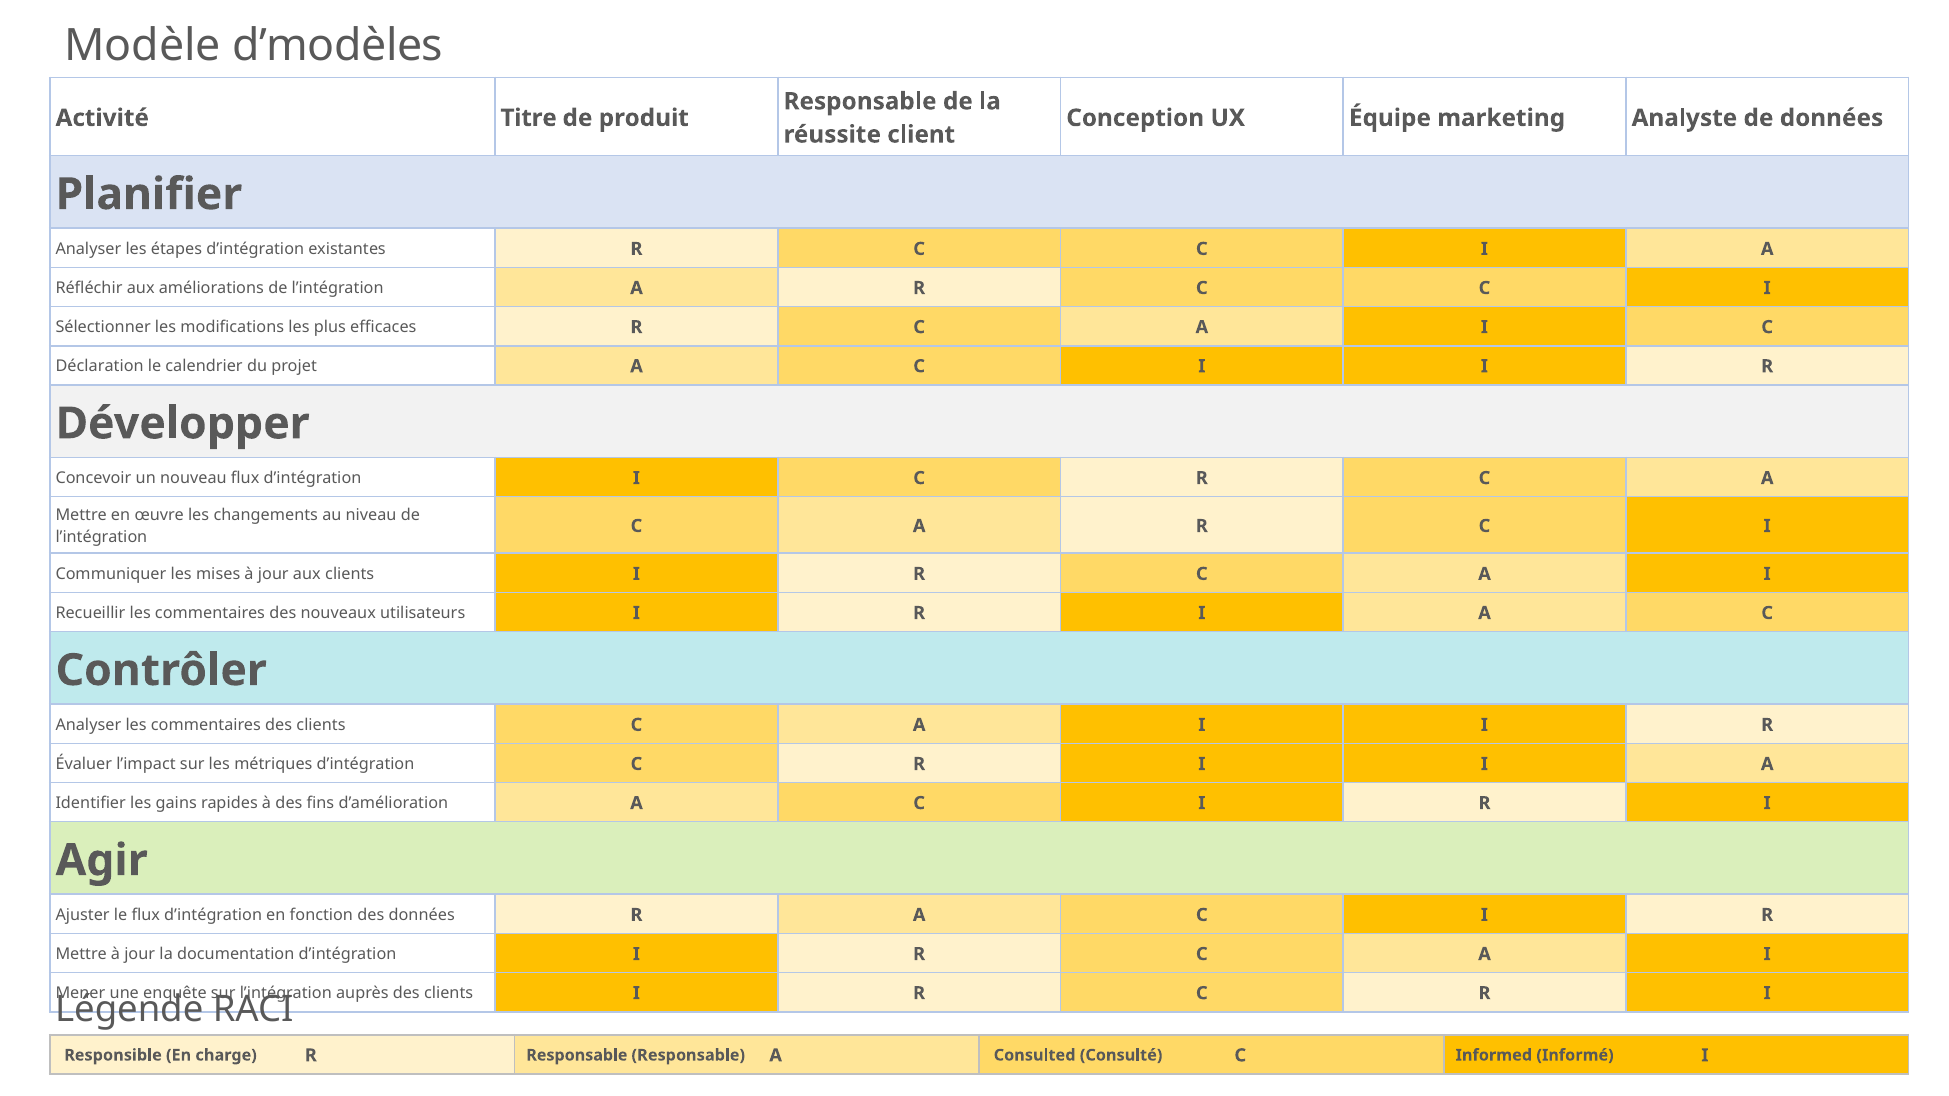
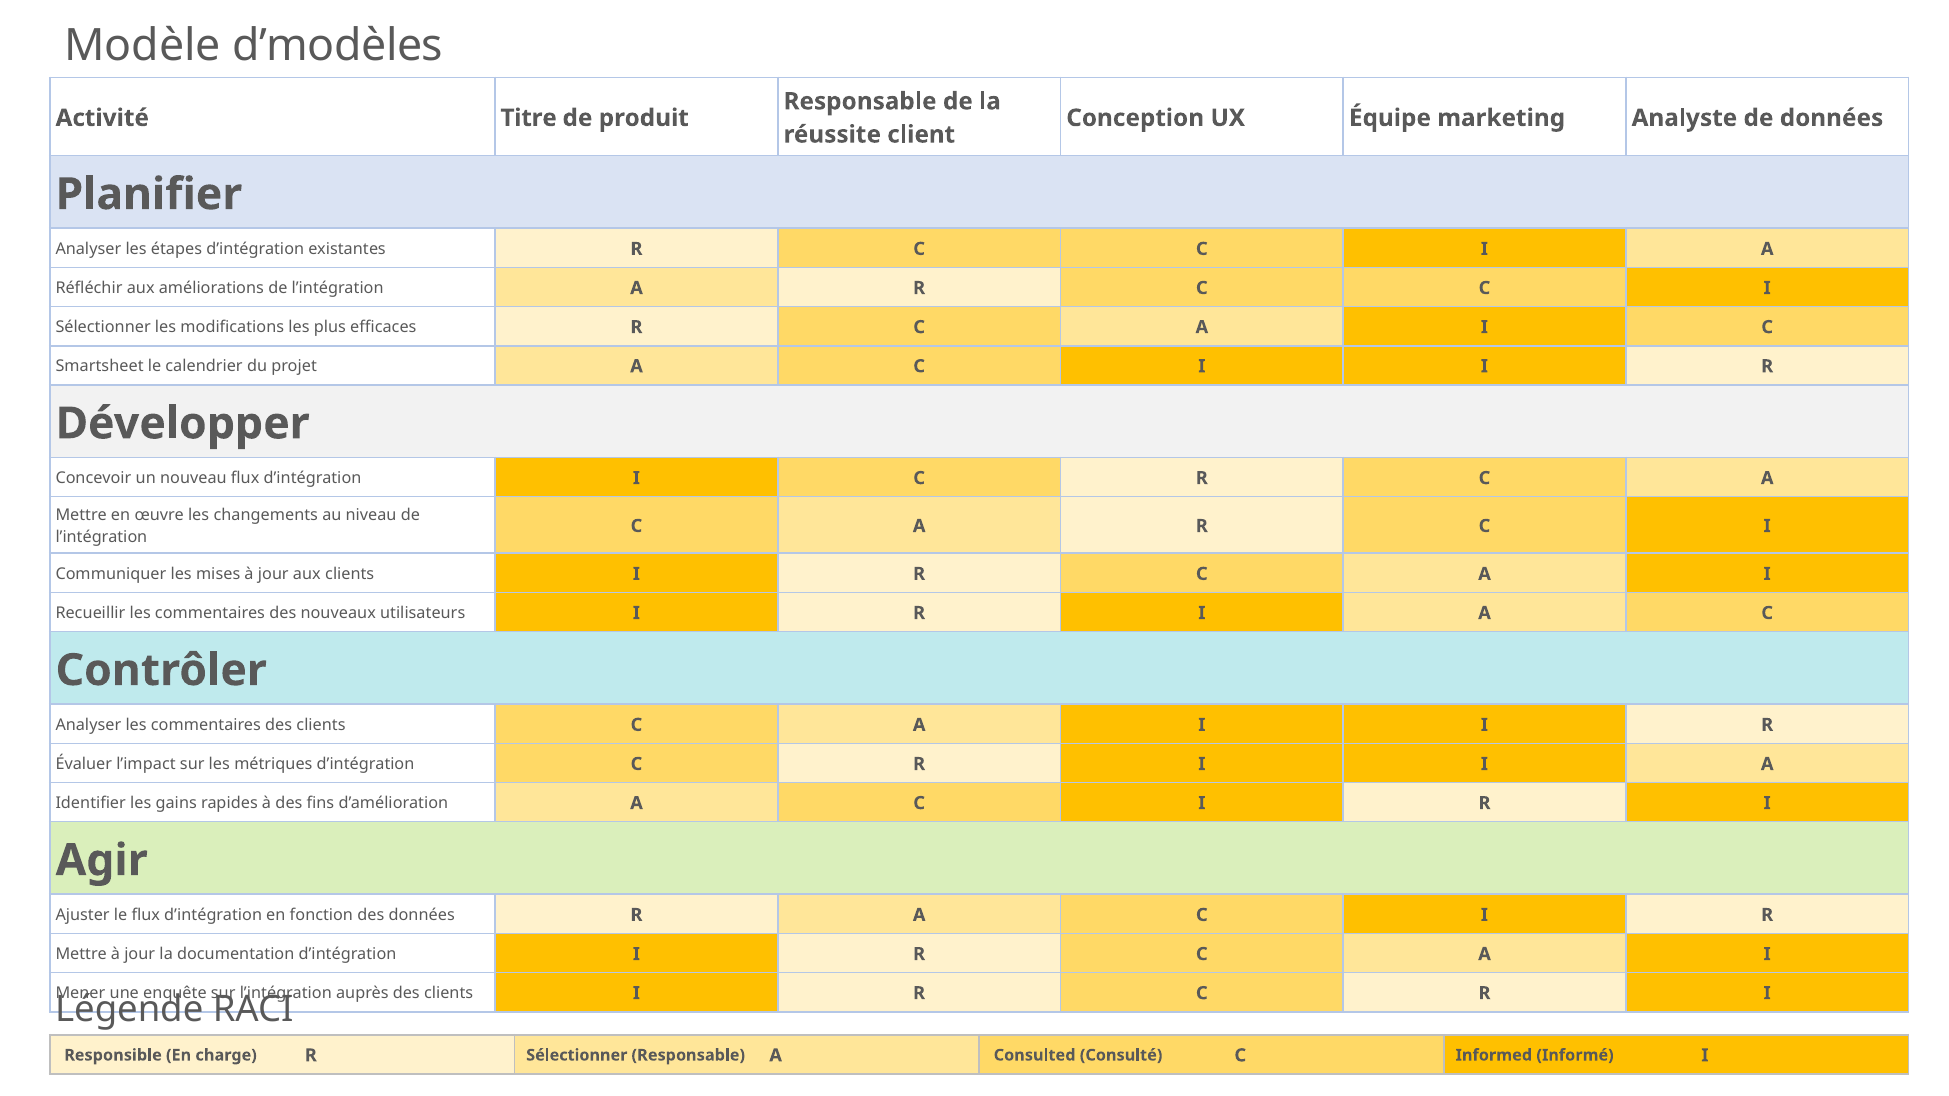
Déclaration: Déclaration -> Smartsheet (100, 366)
charge Responsable: Responsable -> Sélectionner (577, 1055)
